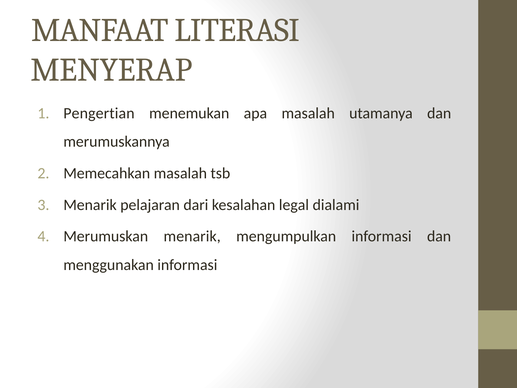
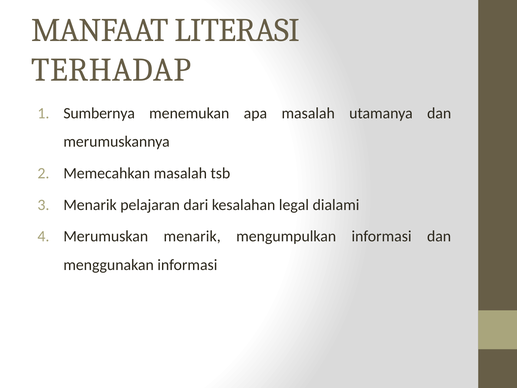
MENYERAP: MENYERAP -> TERHADAP (111, 70)
Pengertian: Pengertian -> Sumbernya (99, 113)
